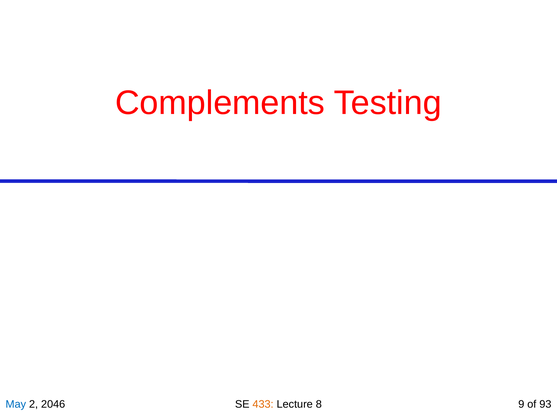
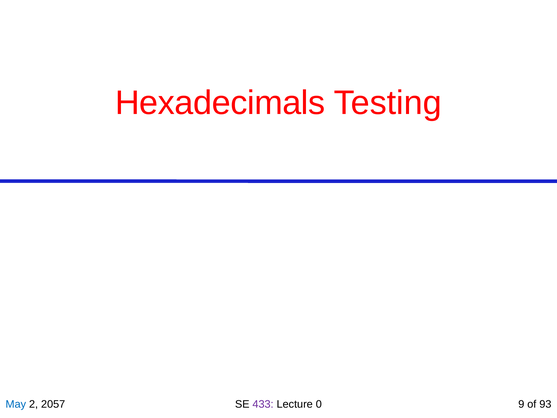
Complements: Complements -> Hexadecimals (220, 103)
2046: 2046 -> 2057 (53, 404)
433 colour: orange -> purple (263, 404)
8: 8 -> 0 (319, 404)
